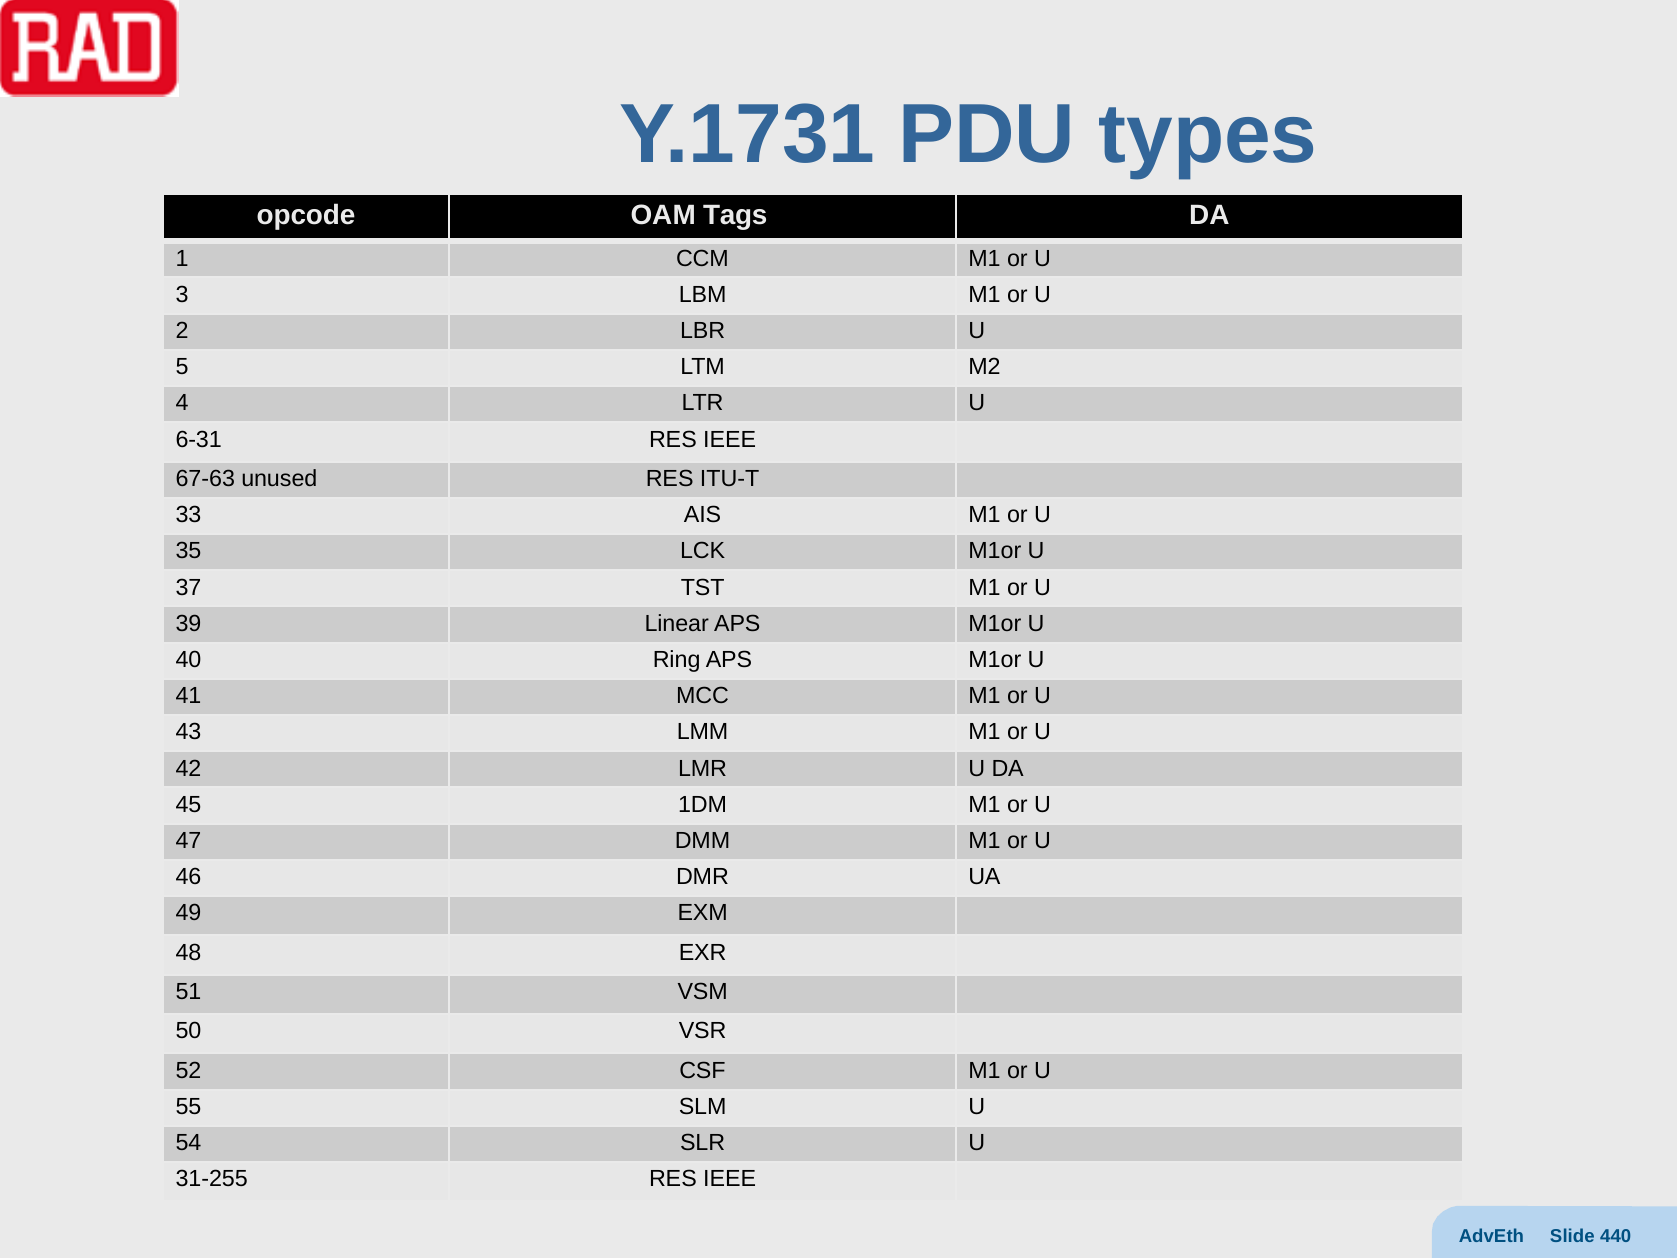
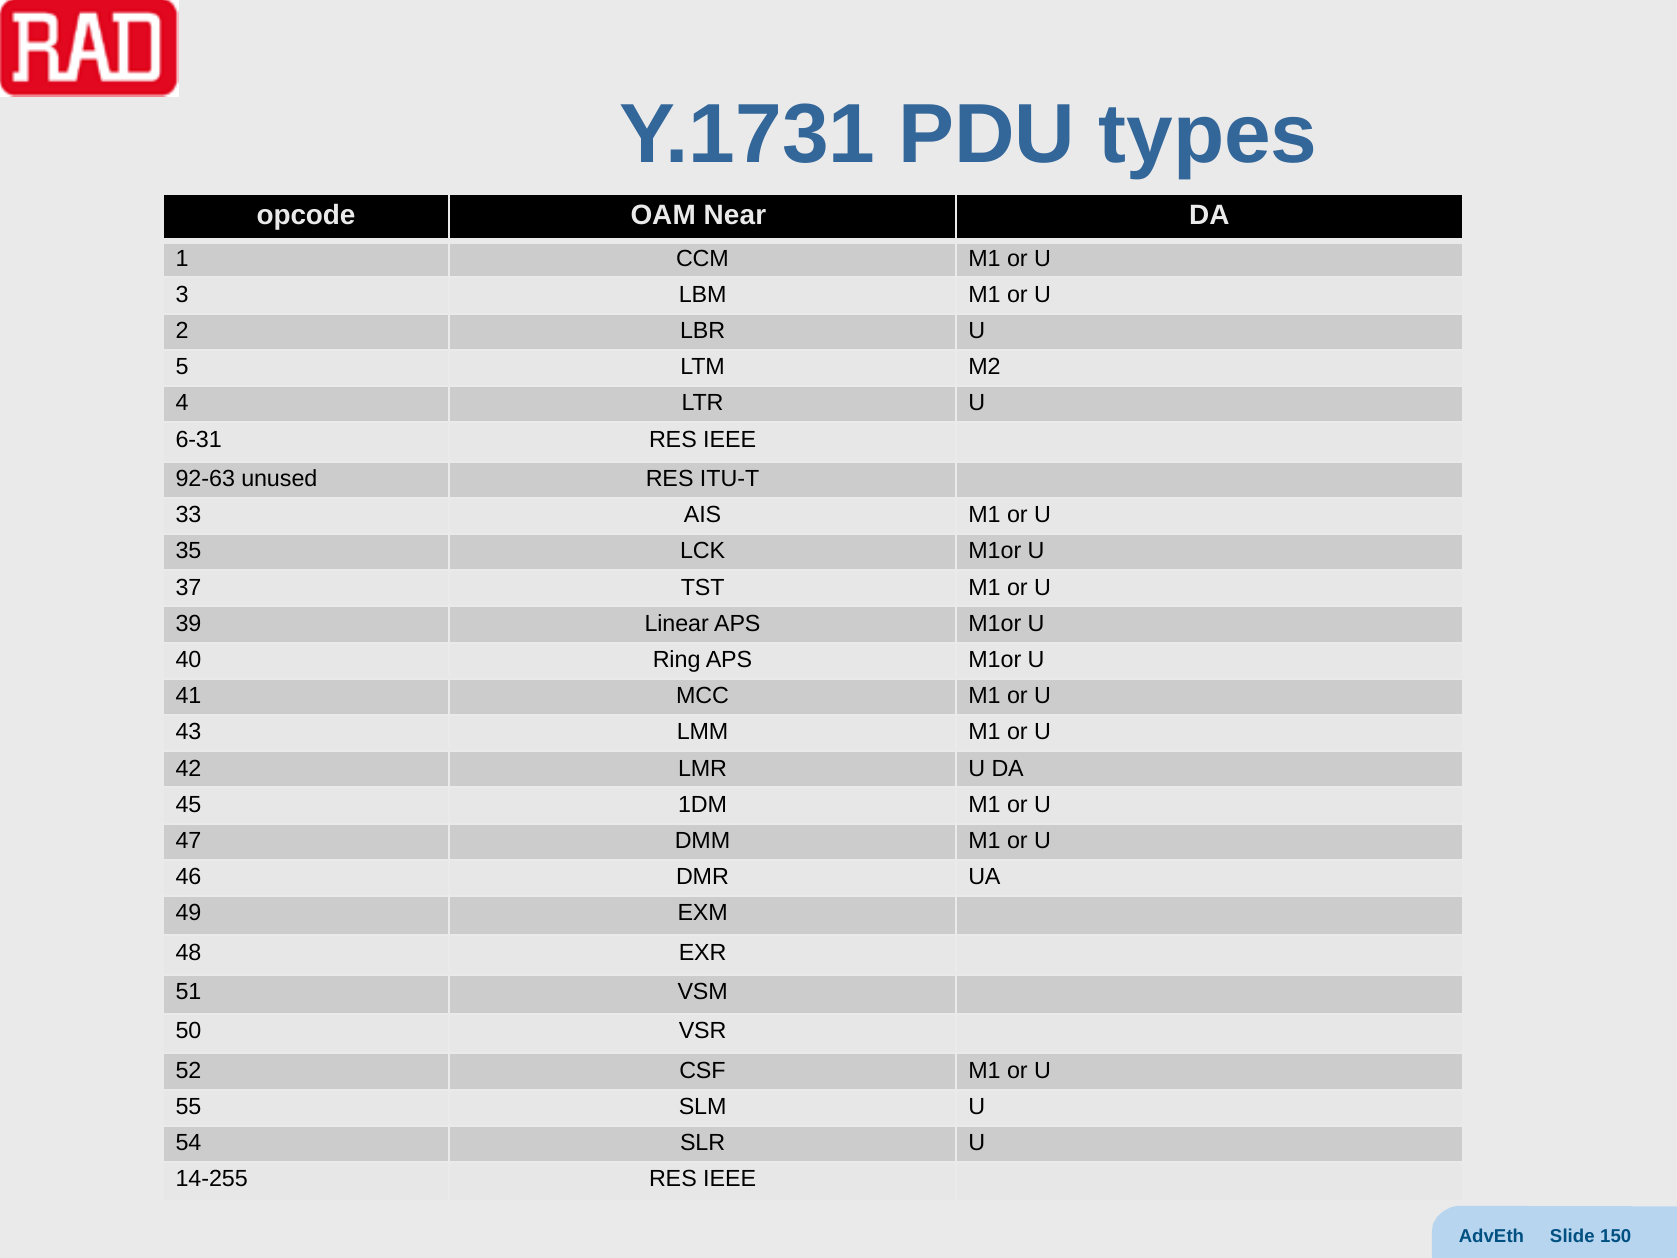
Tags: Tags -> Near (735, 215)
67-63: 67-63 -> 92-63 (205, 479)
31-255: 31-255 -> 14-255 (212, 1179)
440: 440 -> 150 (1616, 1236)
